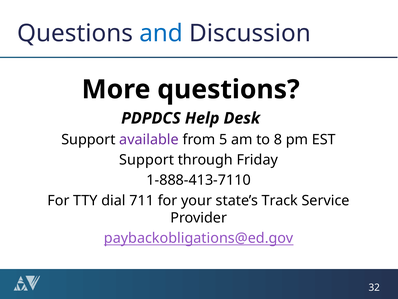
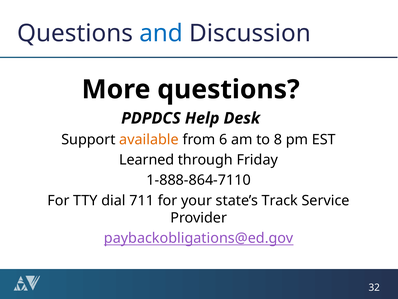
available colour: purple -> orange (149, 139)
5: 5 -> 6 (223, 139)
Support: Support -> Learned (147, 160)
1-888-413-7110: 1-888-413-7110 -> 1-888-864-7110 (199, 180)
